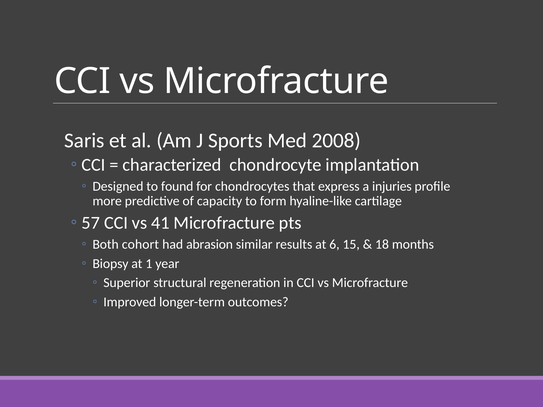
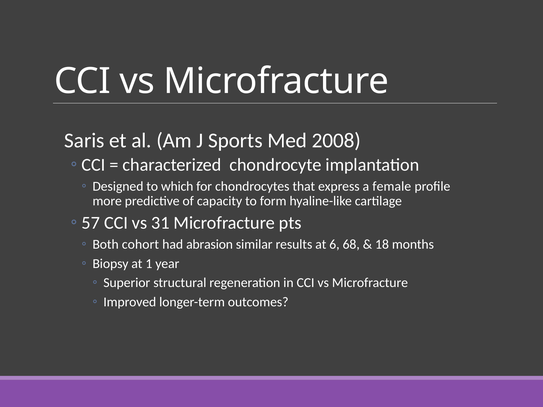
found: found -> which (177, 187)
injuries: injuries -> female (392, 187)
41: 41 -> 31 (160, 223)
15: 15 -> 68 (351, 244)
